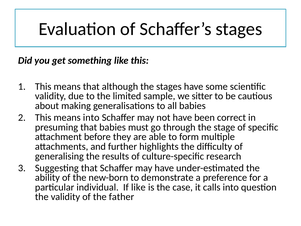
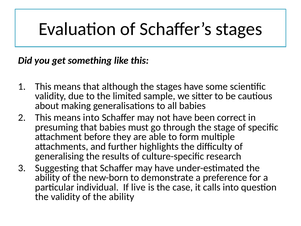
If like: like -> live (138, 187)
of the father: father -> ability (122, 197)
